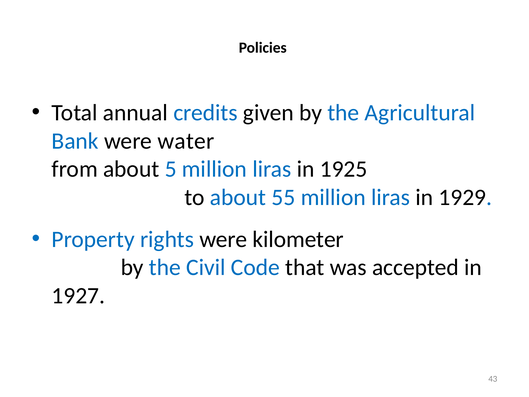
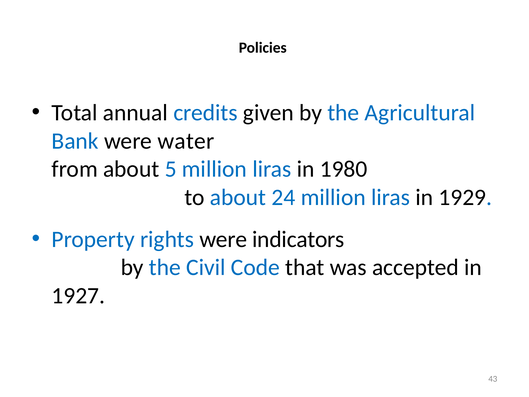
1925: 1925 -> 1980 (344, 169)
55: 55 -> 24 (283, 197)
kilometer: kilometer -> indicators (298, 239)
